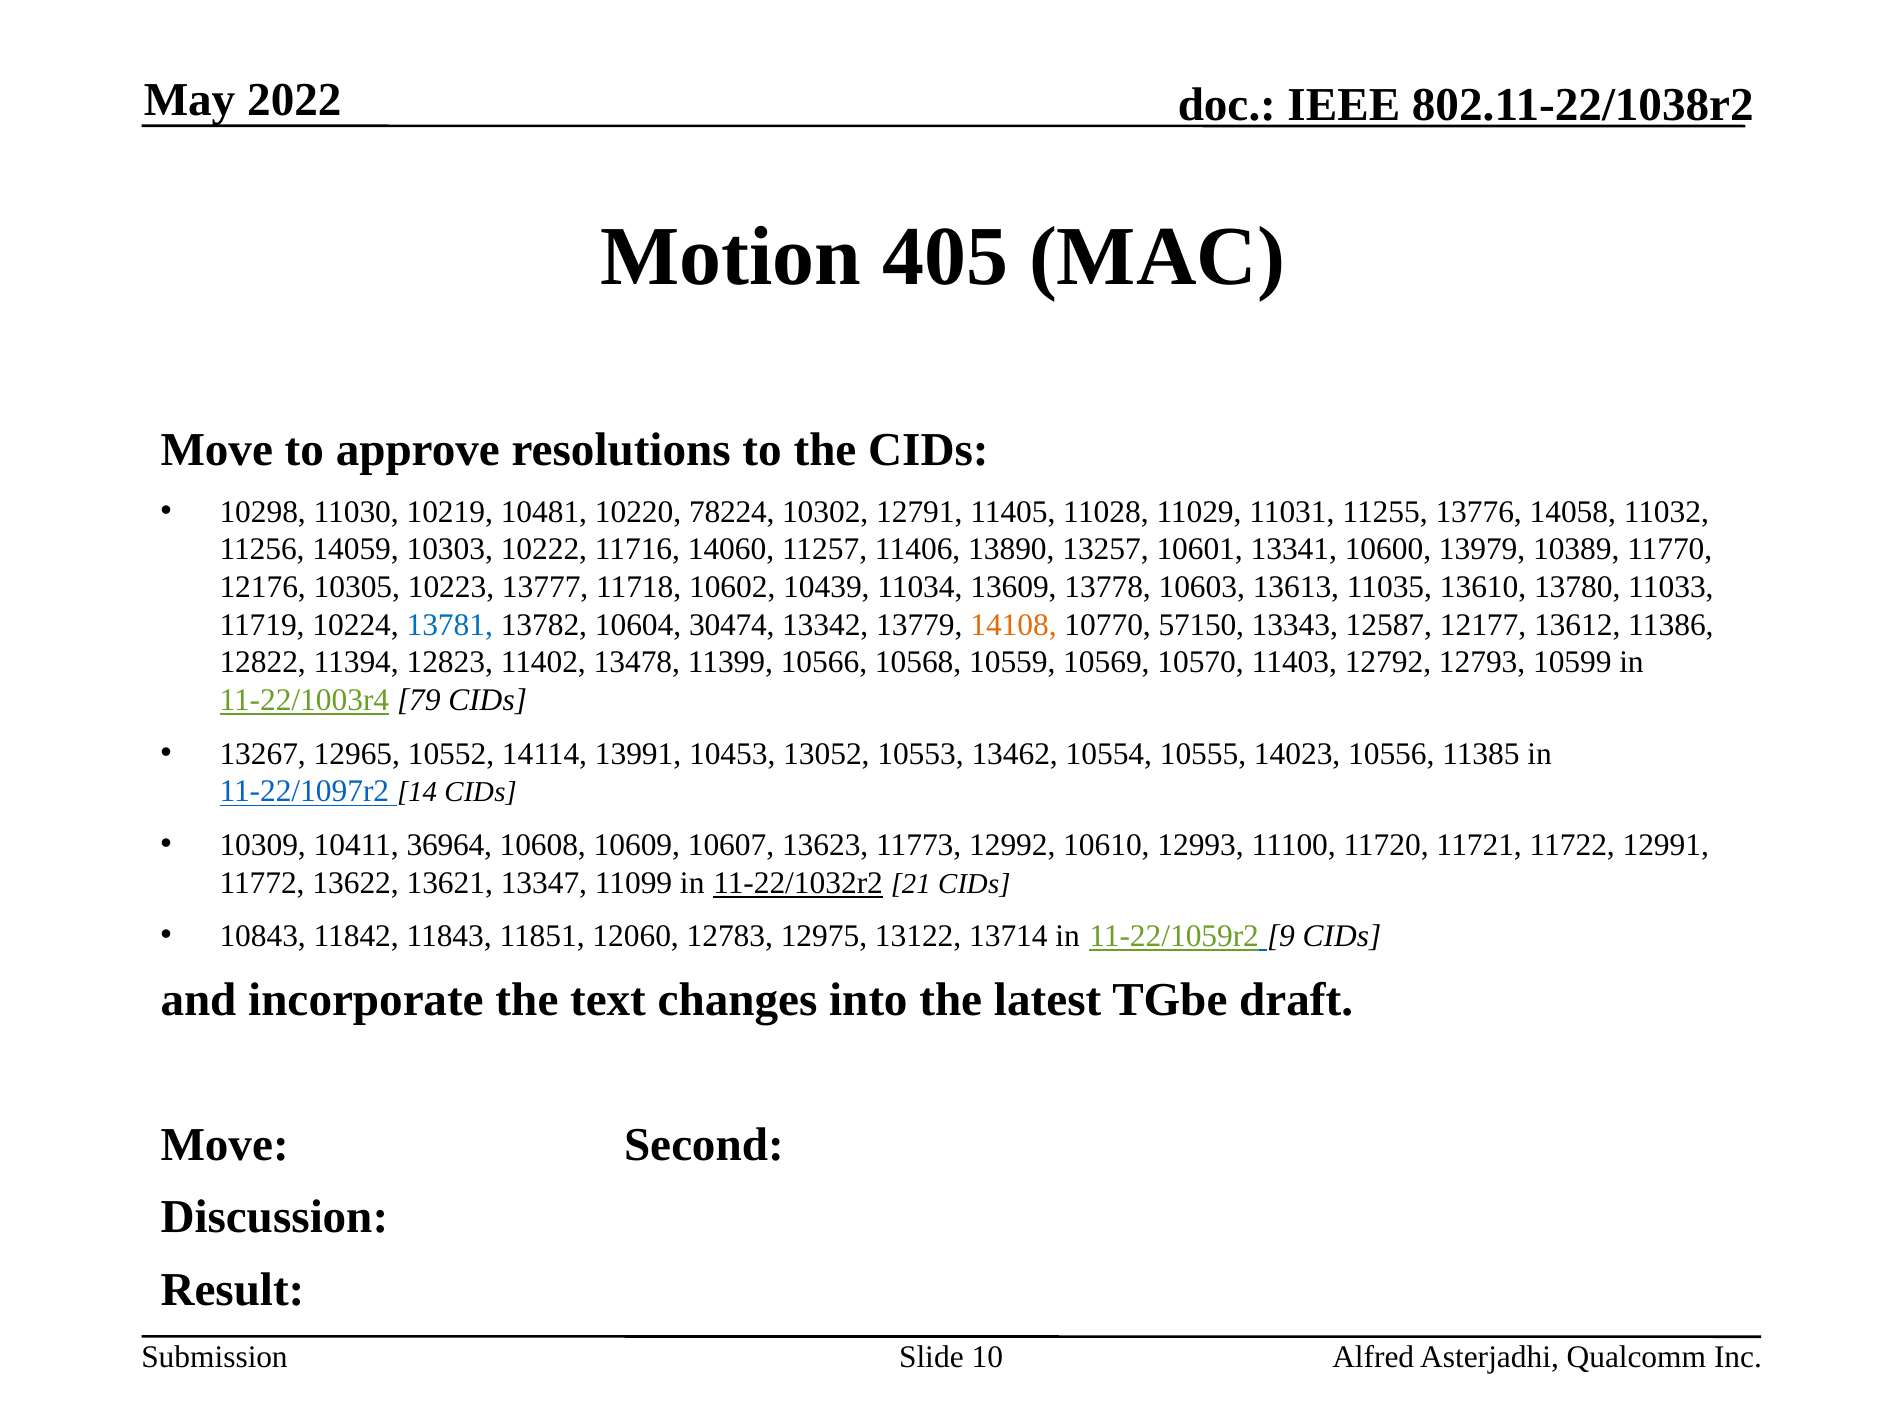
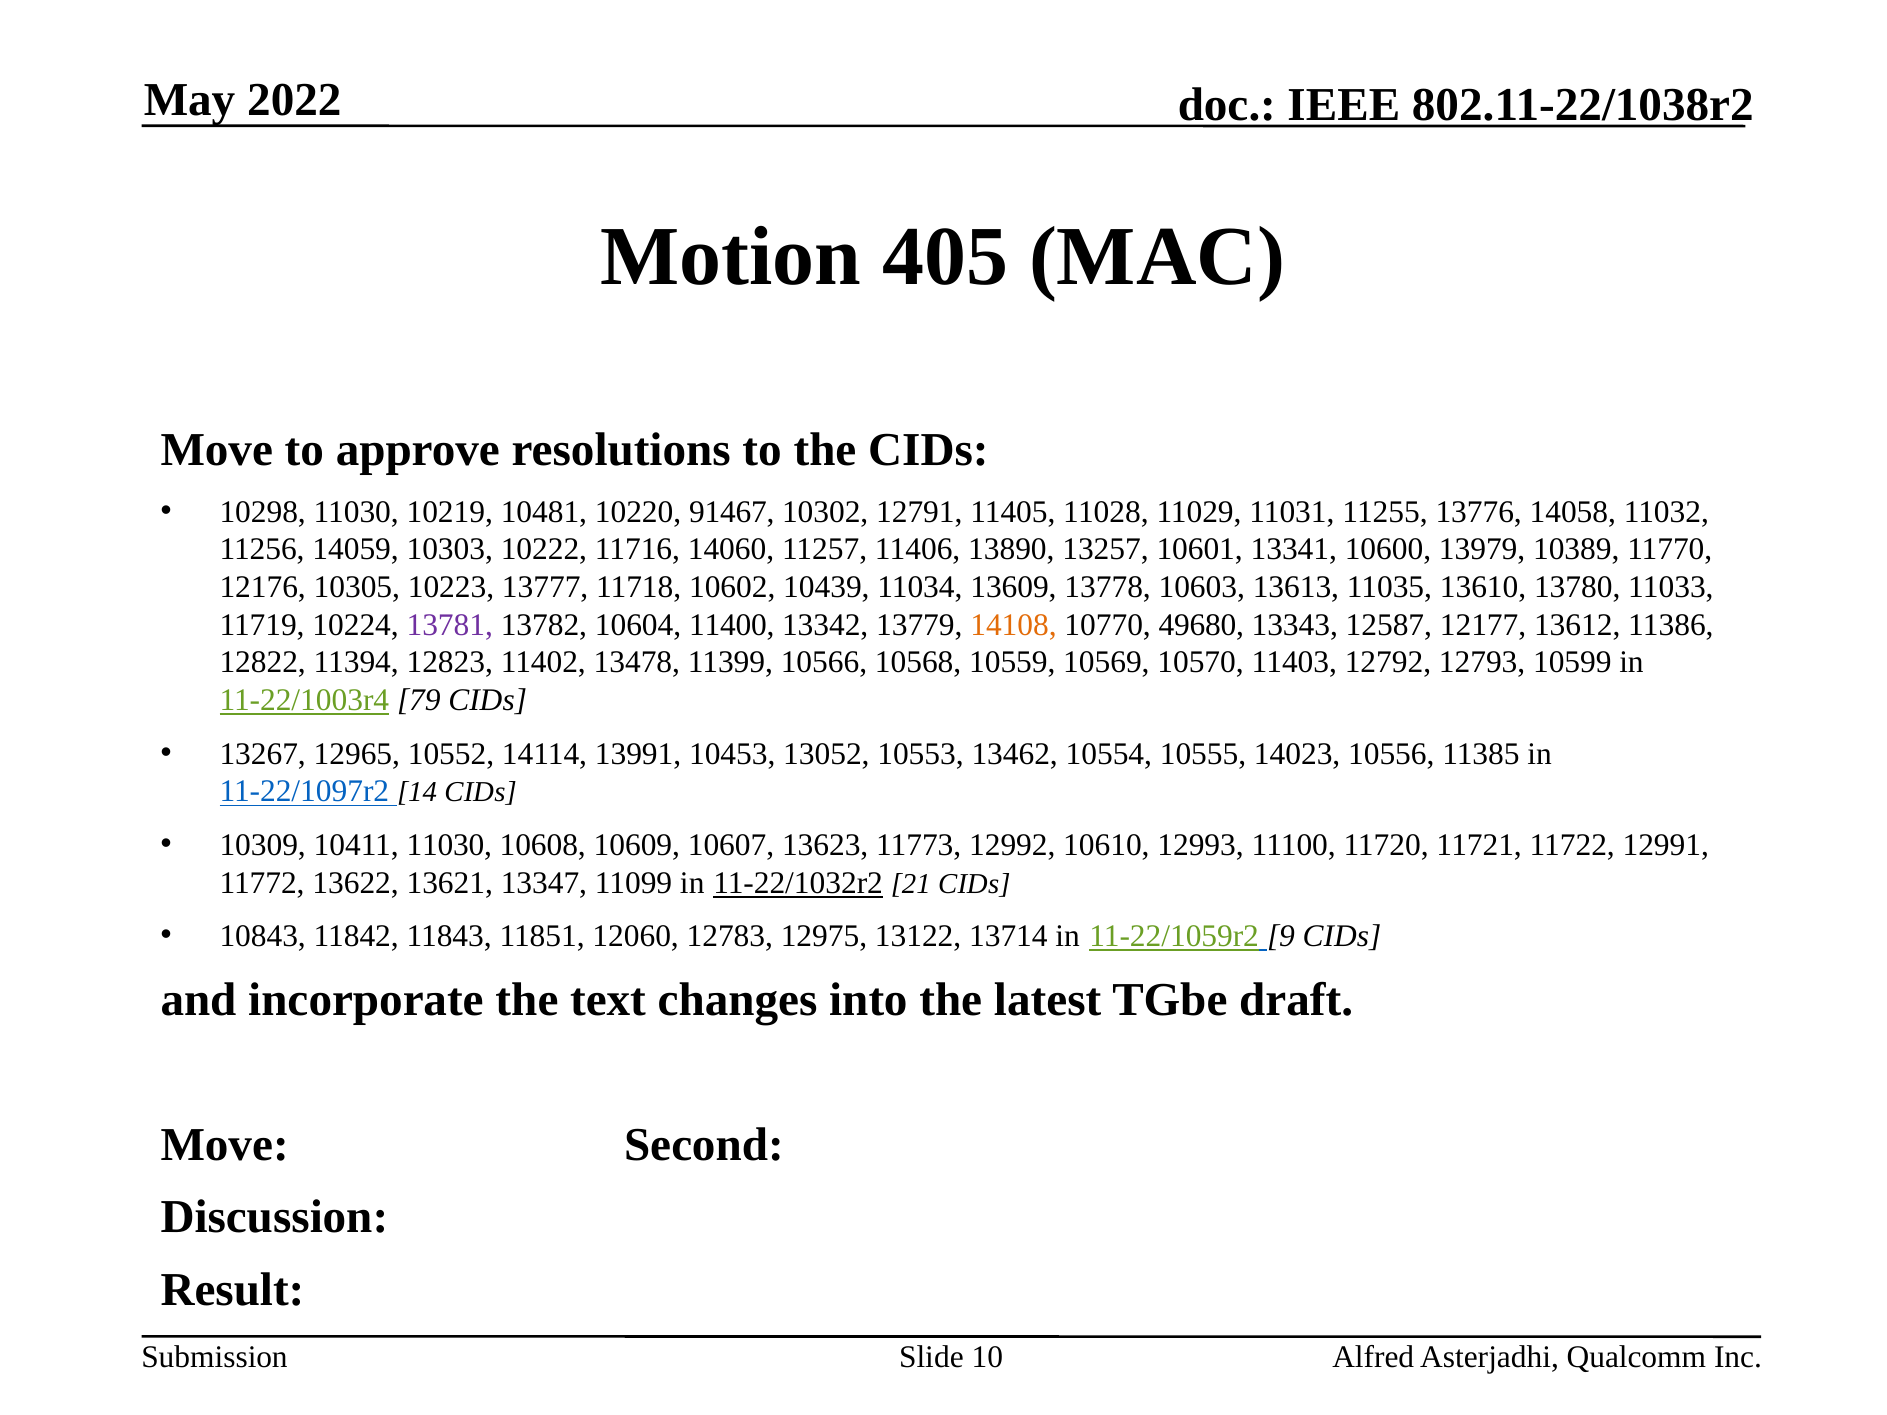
78224: 78224 -> 91467 (732, 512)
13781 colour: blue -> purple (450, 625)
30474: 30474 -> 11400 (732, 625)
57150: 57150 -> 49680 (1201, 625)
10411 36964: 36964 -> 11030 (449, 845)
